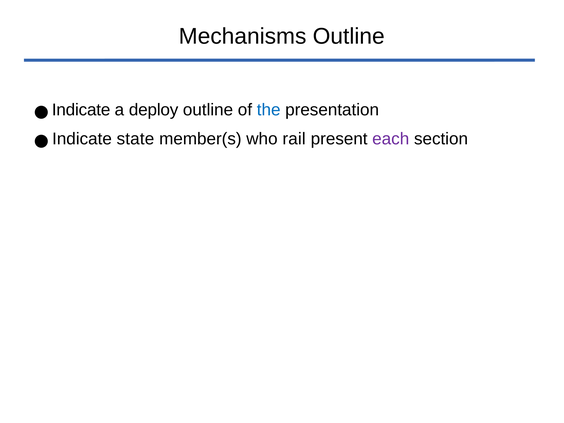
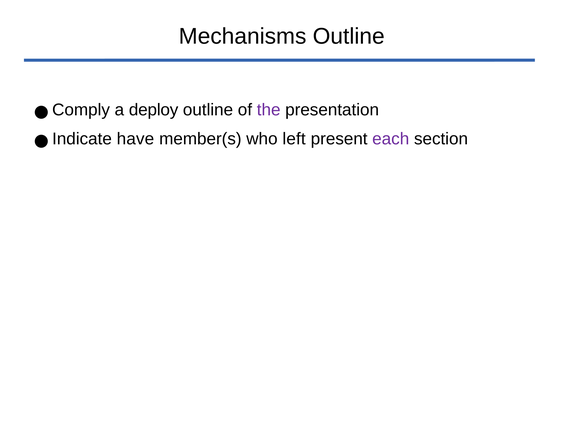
Indicate: Indicate -> Comply (81, 110)
the colour: blue -> purple (269, 110)
state: state -> have (135, 139)
rail: rail -> left (294, 139)
